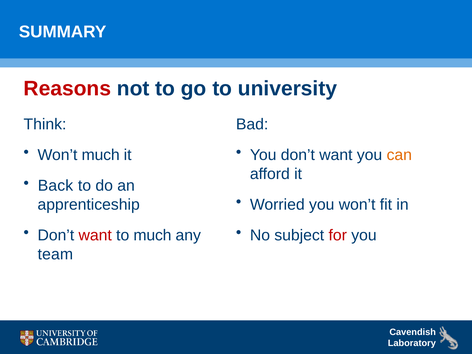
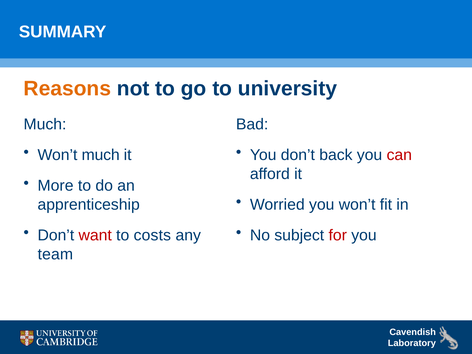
Reasons colour: red -> orange (67, 89)
Think: Think -> Much (45, 124)
You don’t want: want -> back (336, 155)
can colour: orange -> red (399, 155)
Back: Back -> More (56, 186)
to much: much -> costs (152, 235)
